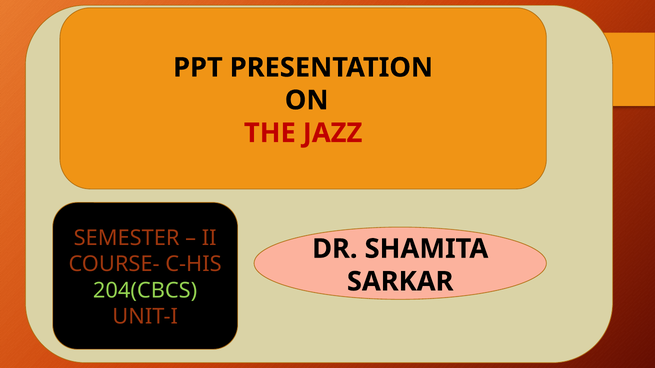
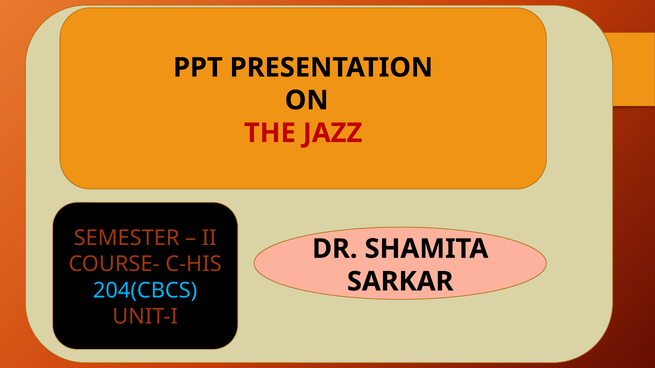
204(CBCS colour: light green -> light blue (145, 291)
